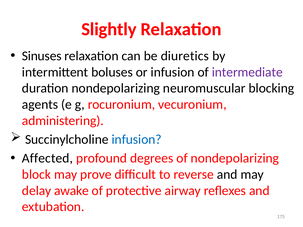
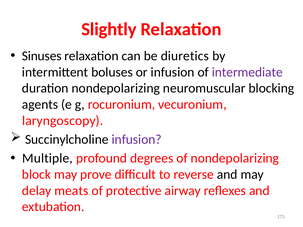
administering: administering -> laryngoscopy (63, 121)
infusion colour: blue -> purple (137, 140)
Affected: Affected -> Multiple (47, 158)
awake: awake -> meats (71, 191)
